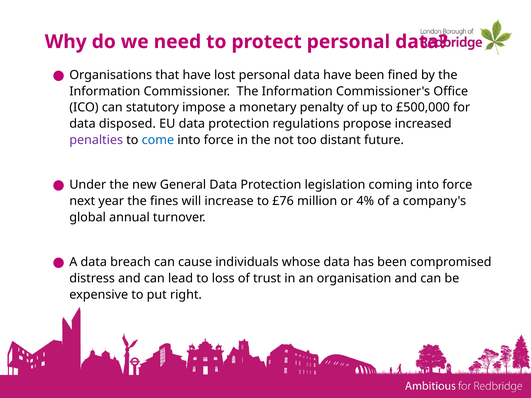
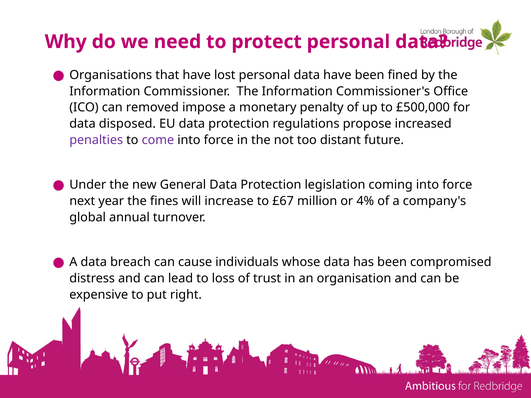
statutory: statutory -> removed (152, 108)
come colour: blue -> purple (158, 140)
£76: £76 -> £67 (283, 201)
